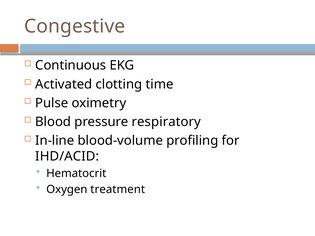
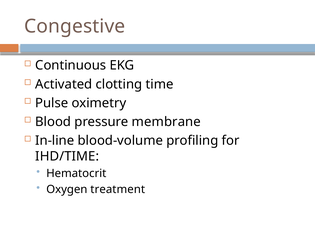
respiratory: respiratory -> membrane (166, 122)
IHD/ACID: IHD/ACID -> IHD/TIME (67, 156)
